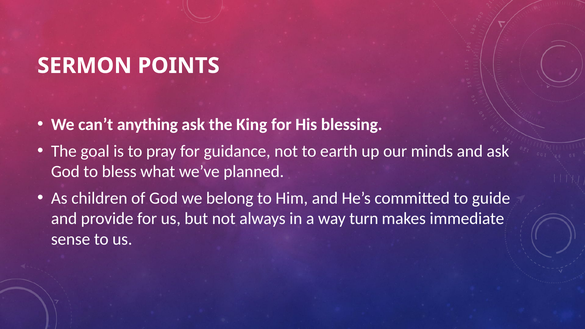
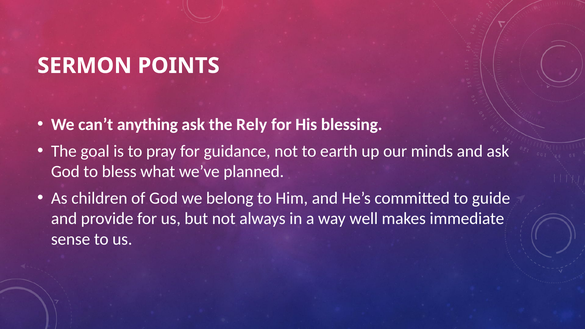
King: King -> Rely (252, 125)
turn: turn -> well (364, 219)
